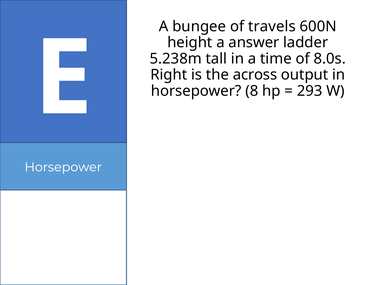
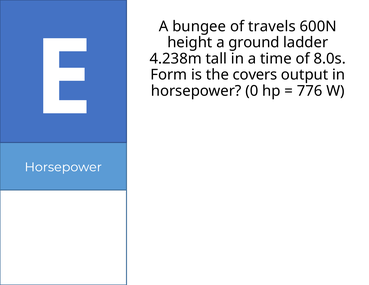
answer: answer -> ground (254, 43)
5.238m: 5.238m -> 4.238m (176, 59)
Right: Right -> Form (169, 75)
across: across -> covers (255, 75)
8: 8 -> 0 (252, 91)
293: 293 -> 776 (310, 91)
